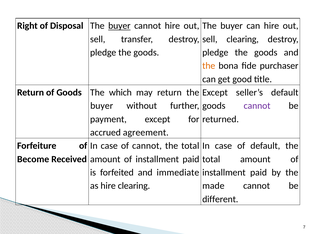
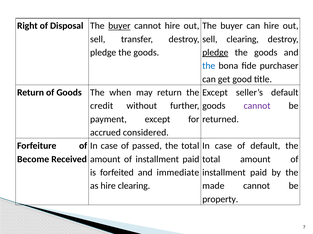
pledge underline: none -> present (215, 53)
the colour: orange -> blue (209, 66)
which: which -> when (120, 93)
buyer: buyer -> credit (102, 106)
agreement: agreement -> considered (146, 133)
of cannot: cannot -> passed (147, 146)
different: different -> property (220, 200)
